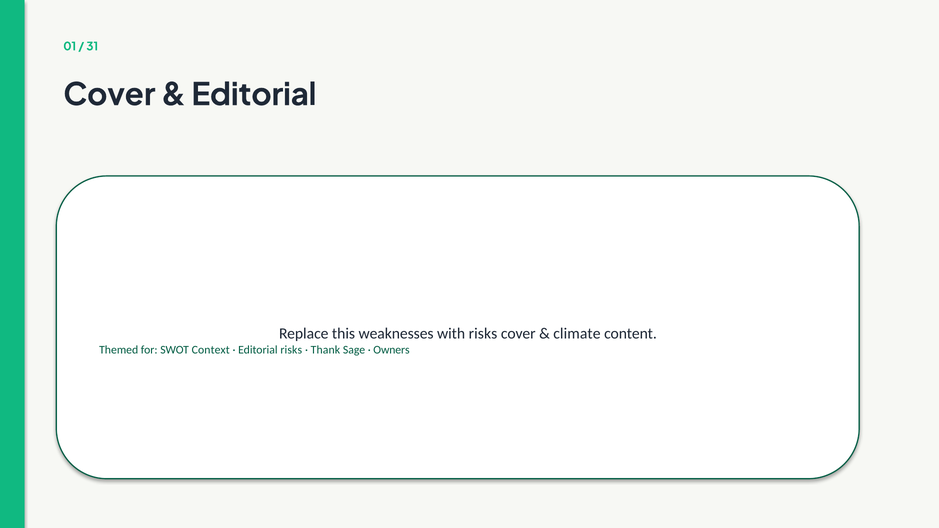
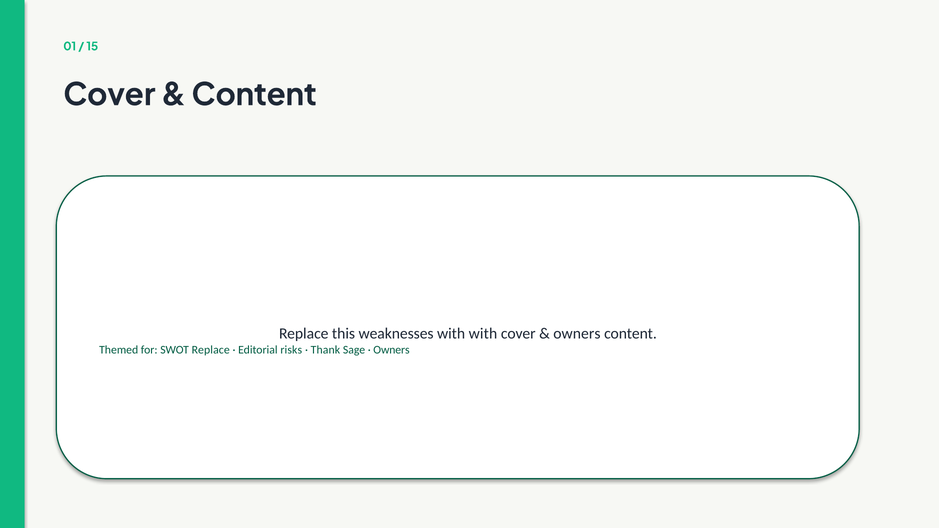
31: 31 -> 15 (92, 47)
Editorial: Editorial -> Content (254, 95)
with risks: risks -> with (483, 334)
climate: climate -> owners (577, 334)
SWOT Context: Context -> Replace (211, 350)
